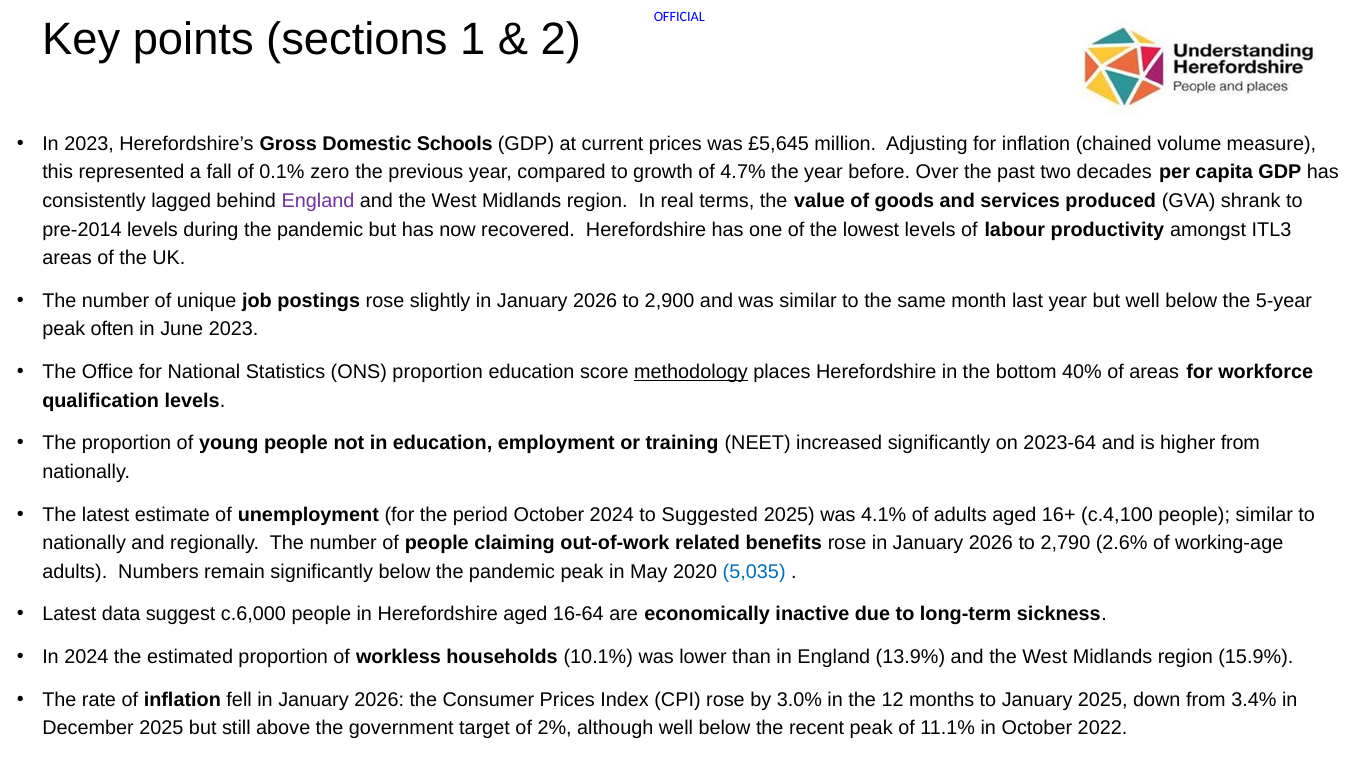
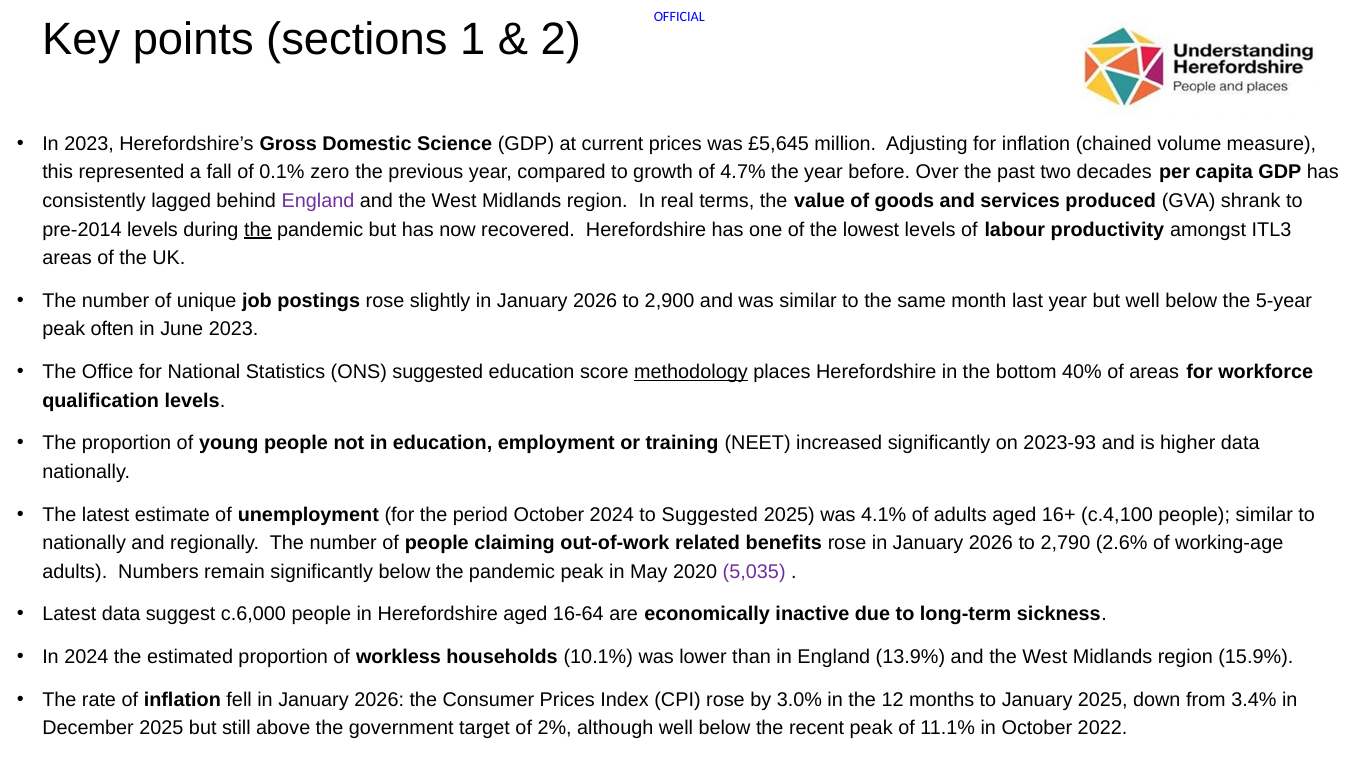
Schools: Schools -> Science (455, 144)
the underline: none -> present (258, 229)
ONS proportion: proportion -> suggested (438, 372)
2023-64: 2023-64 -> 2023-93 (1060, 443)
higher from: from -> data (1240, 443)
5,035 colour: blue -> purple (754, 571)
